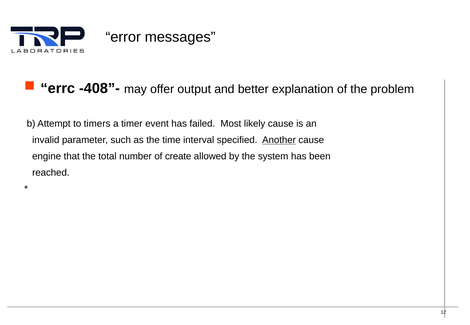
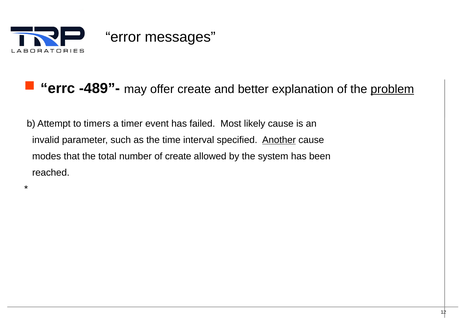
-408”-: -408”- -> -489”- (99, 89)
offer output: output -> create (194, 89)
problem underline: none -> present (392, 89)
engine: engine -> modes (47, 157)
